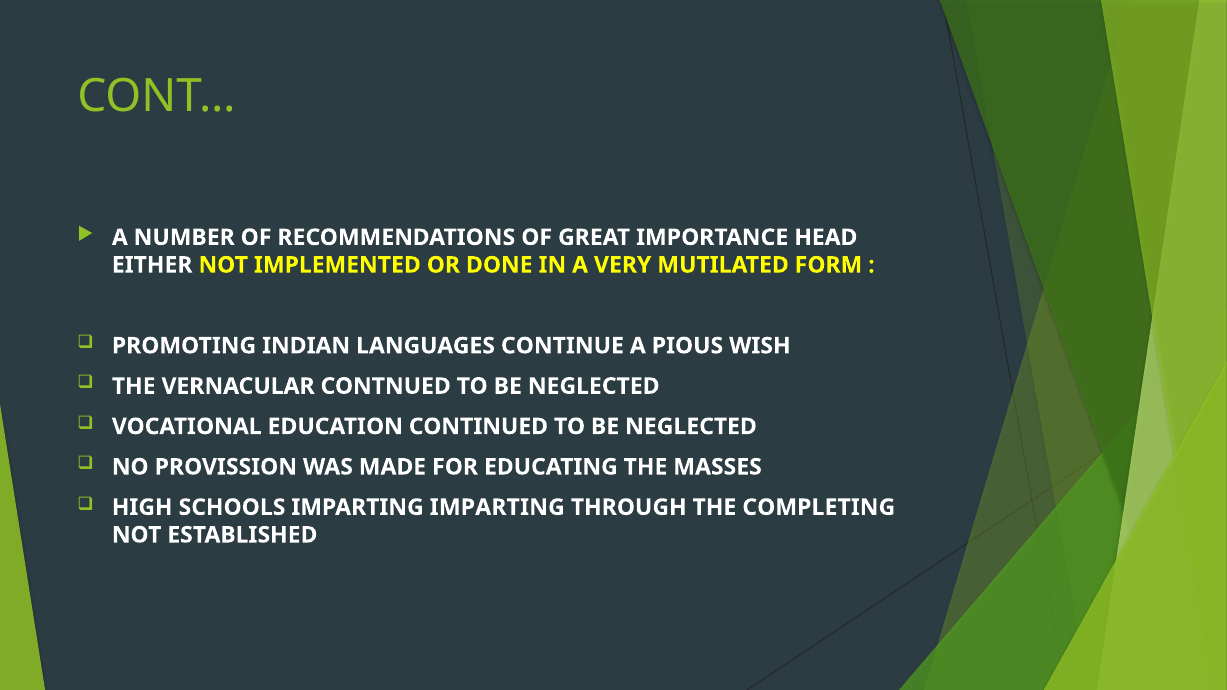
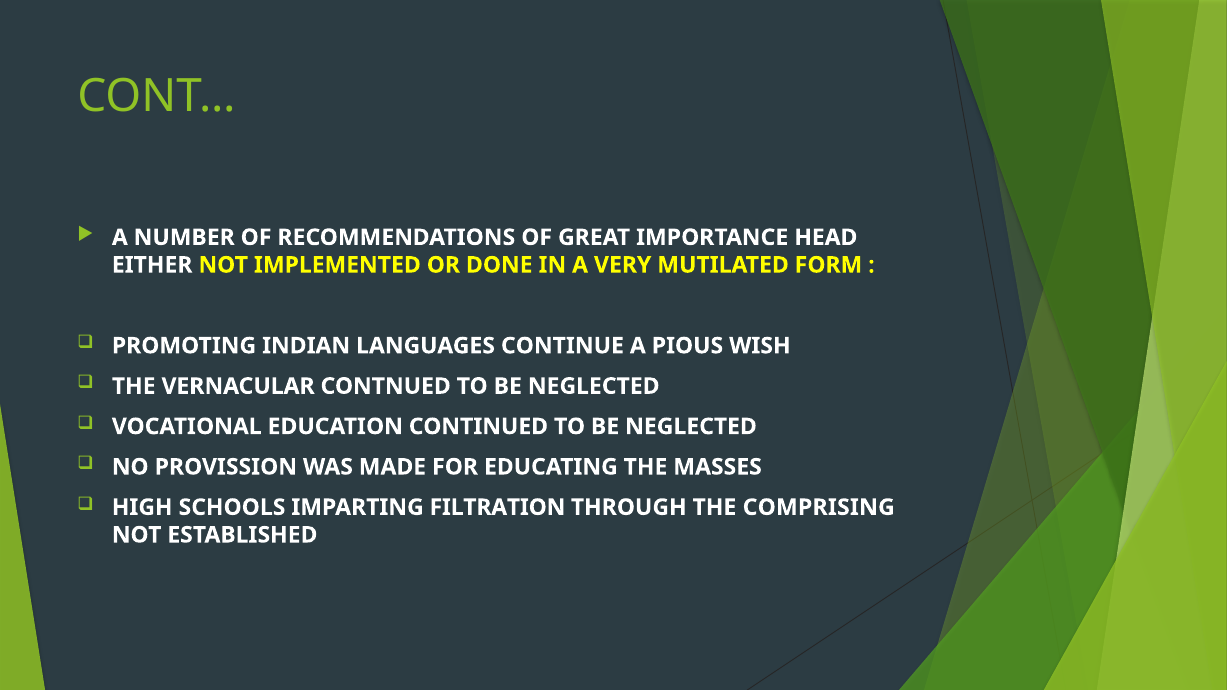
IMPARTING IMPARTING: IMPARTING -> FILTRATION (497, 507)
COMPLETING: COMPLETING -> COMPRISING (819, 507)
